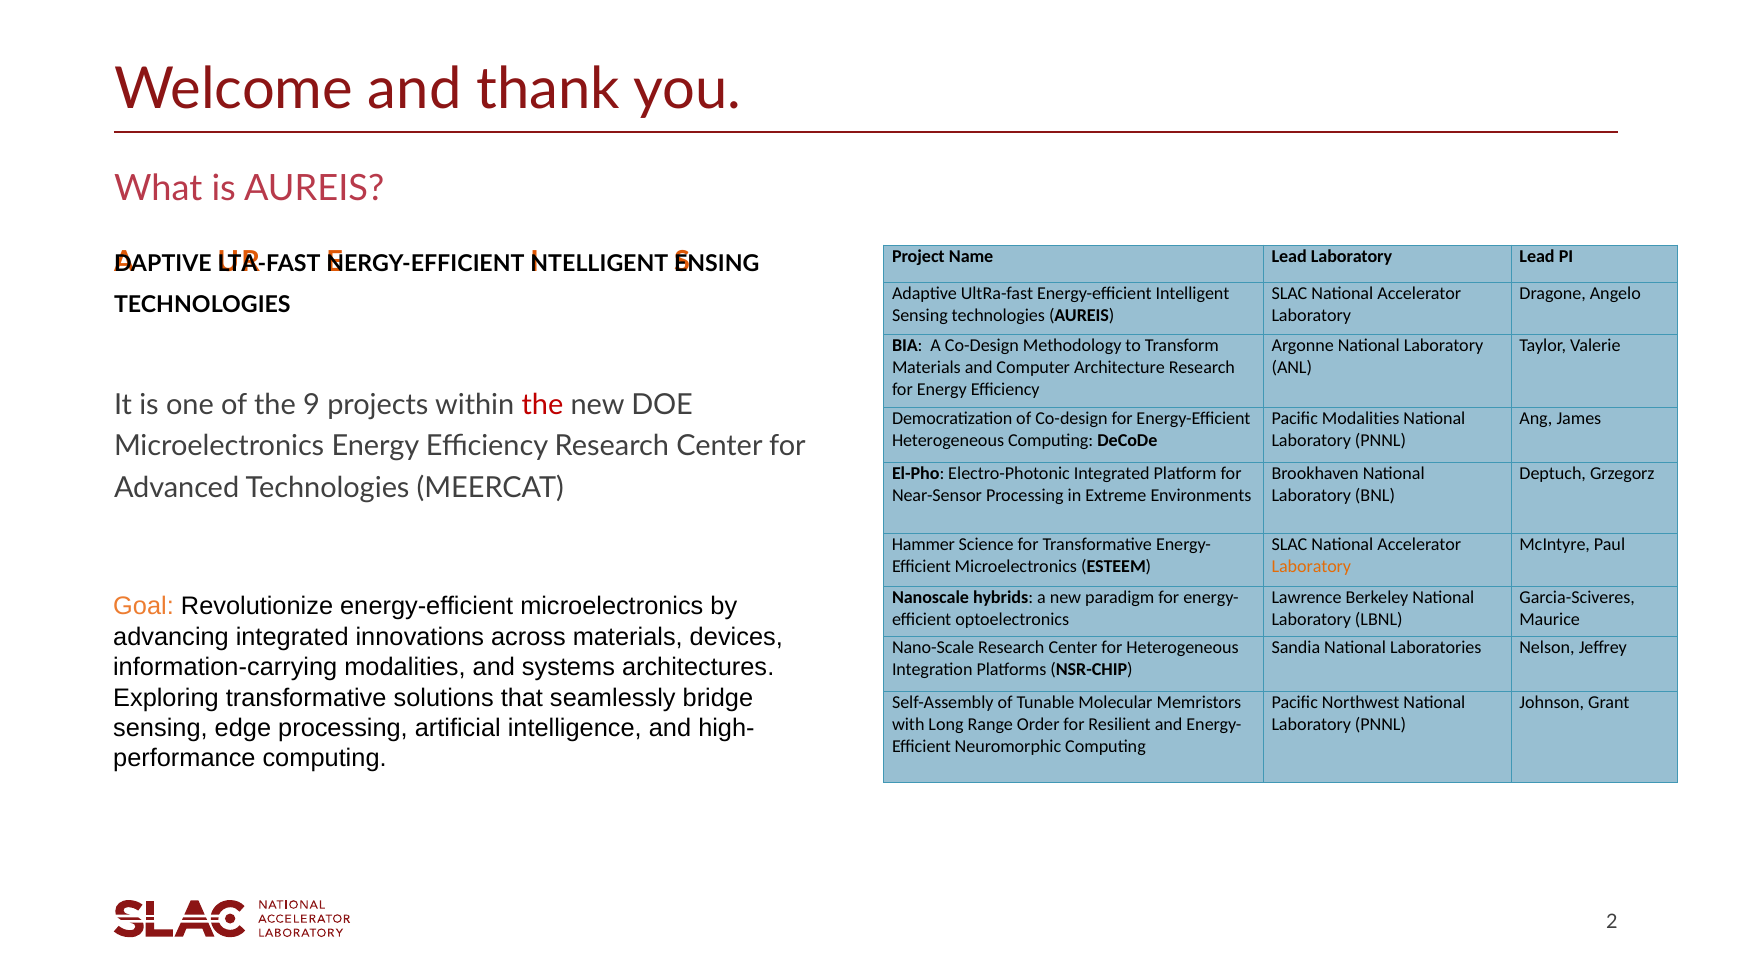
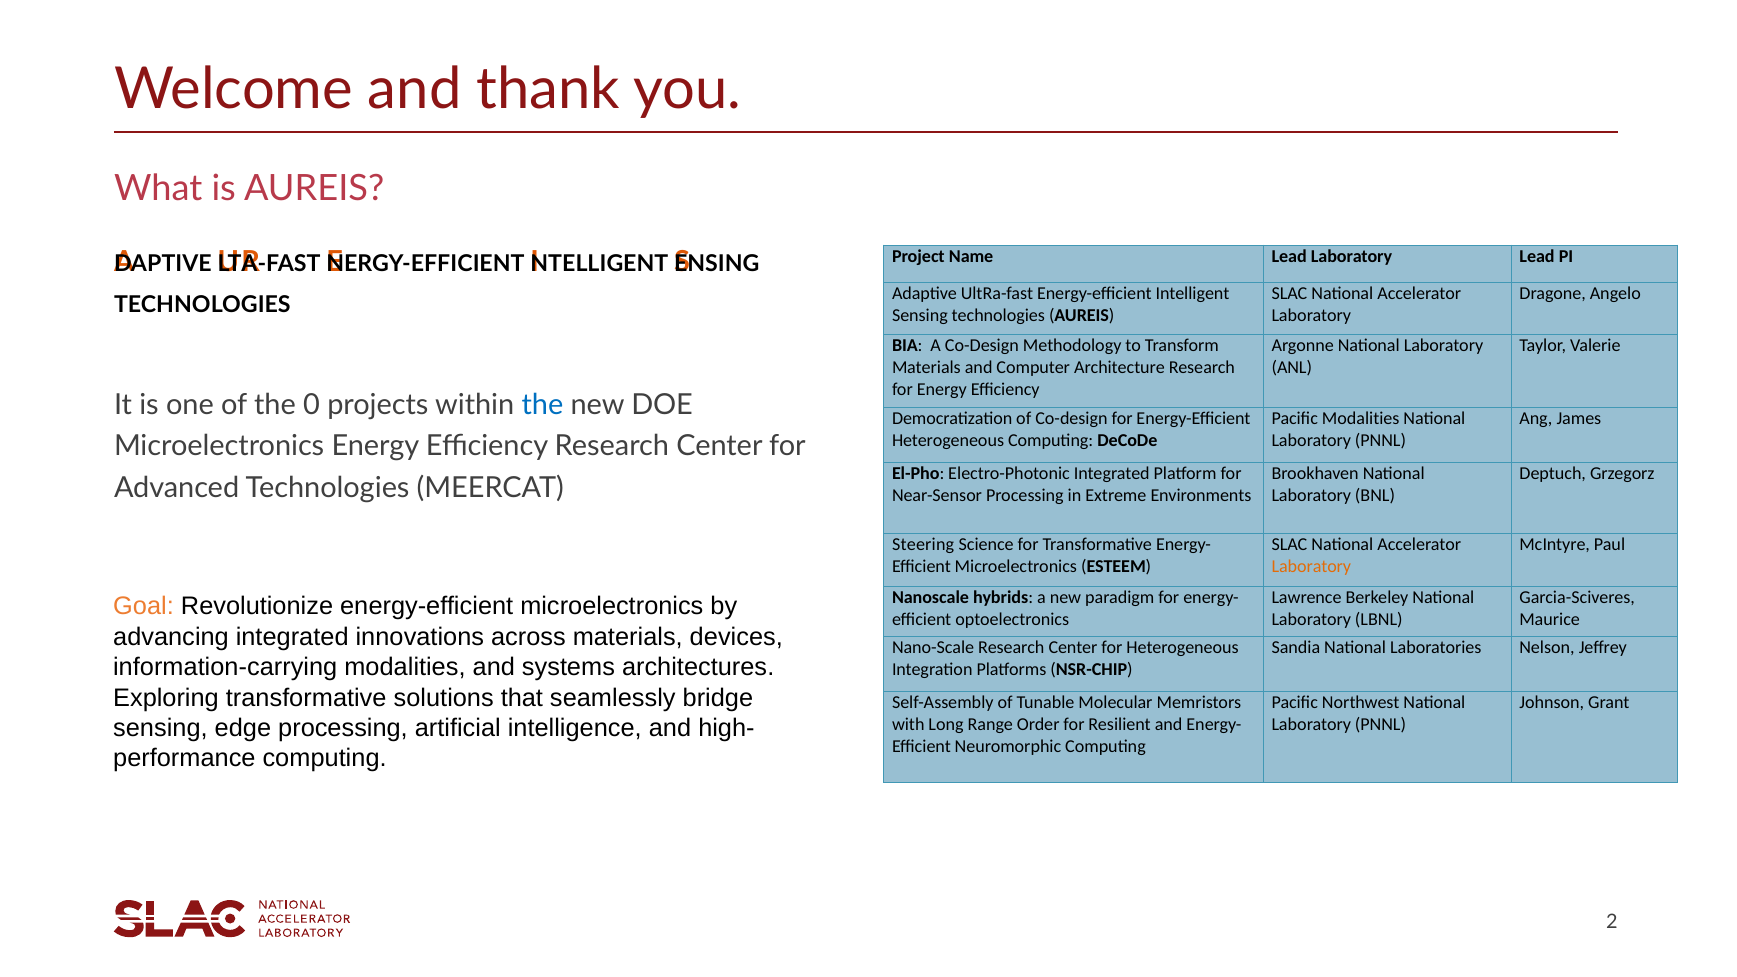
9: 9 -> 0 (311, 405)
the colour: red -> blue (542, 405)
Hammer: Hammer -> Steering (923, 545)
